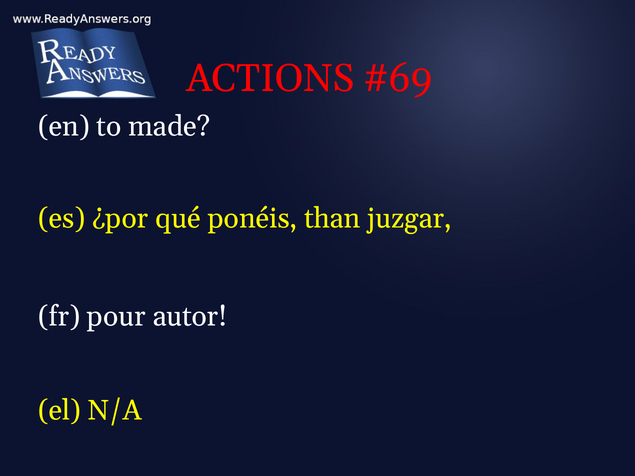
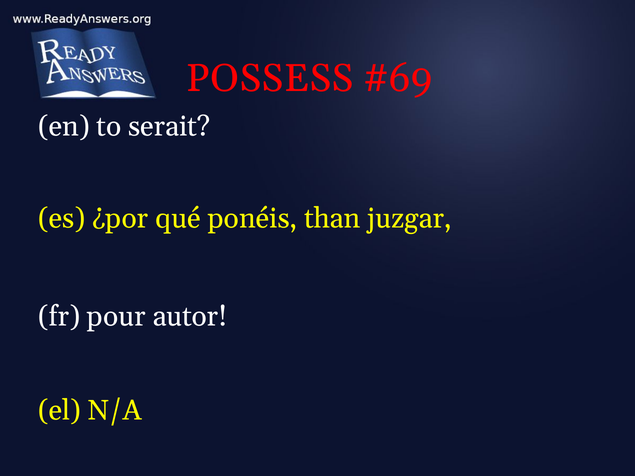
ACTIONS: ACTIONS -> POSSESS (270, 78)
made: made -> serait (169, 126)
